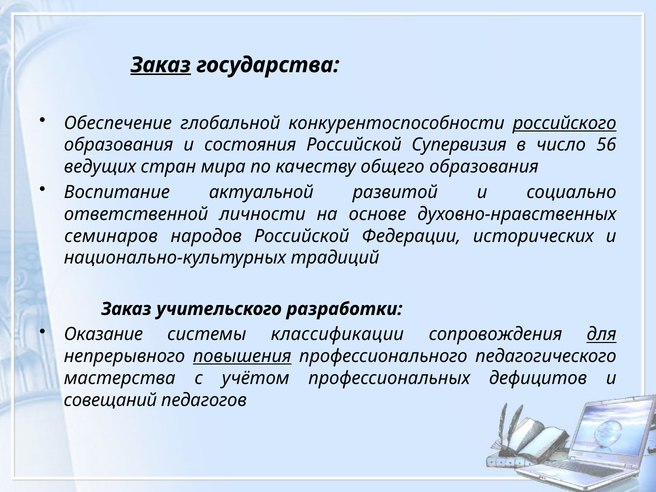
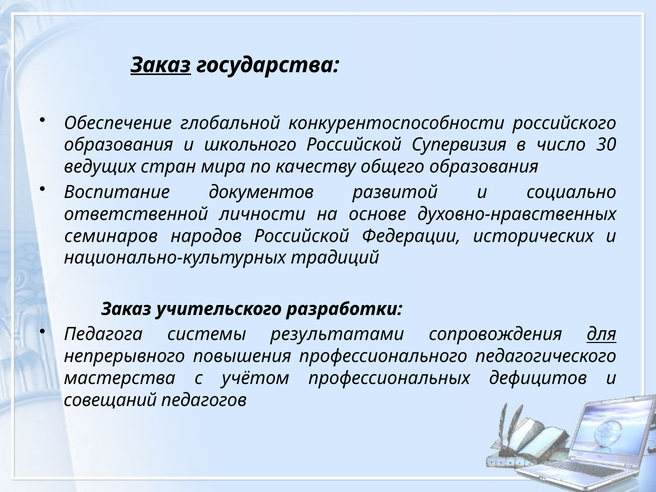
российского underline: present -> none (565, 123)
состояния: состояния -> школьного (250, 145)
56: 56 -> 30 (606, 145)
актуальной: актуальной -> документов (261, 192)
Оказание: Оказание -> Педагога (103, 334)
классификации: классификации -> результатами (337, 334)
повышения underline: present -> none (242, 356)
